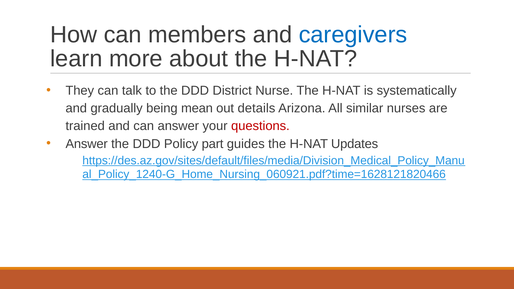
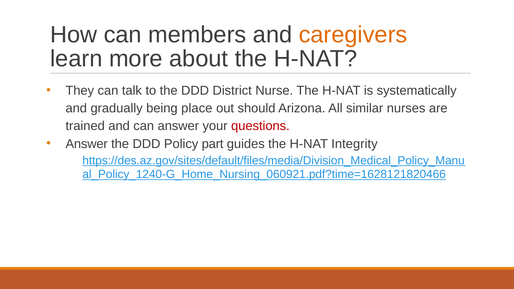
caregivers colour: blue -> orange (353, 35)
mean: mean -> place (197, 108)
details: details -> should (257, 108)
Updates: Updates -> Integrity (354, 144)
